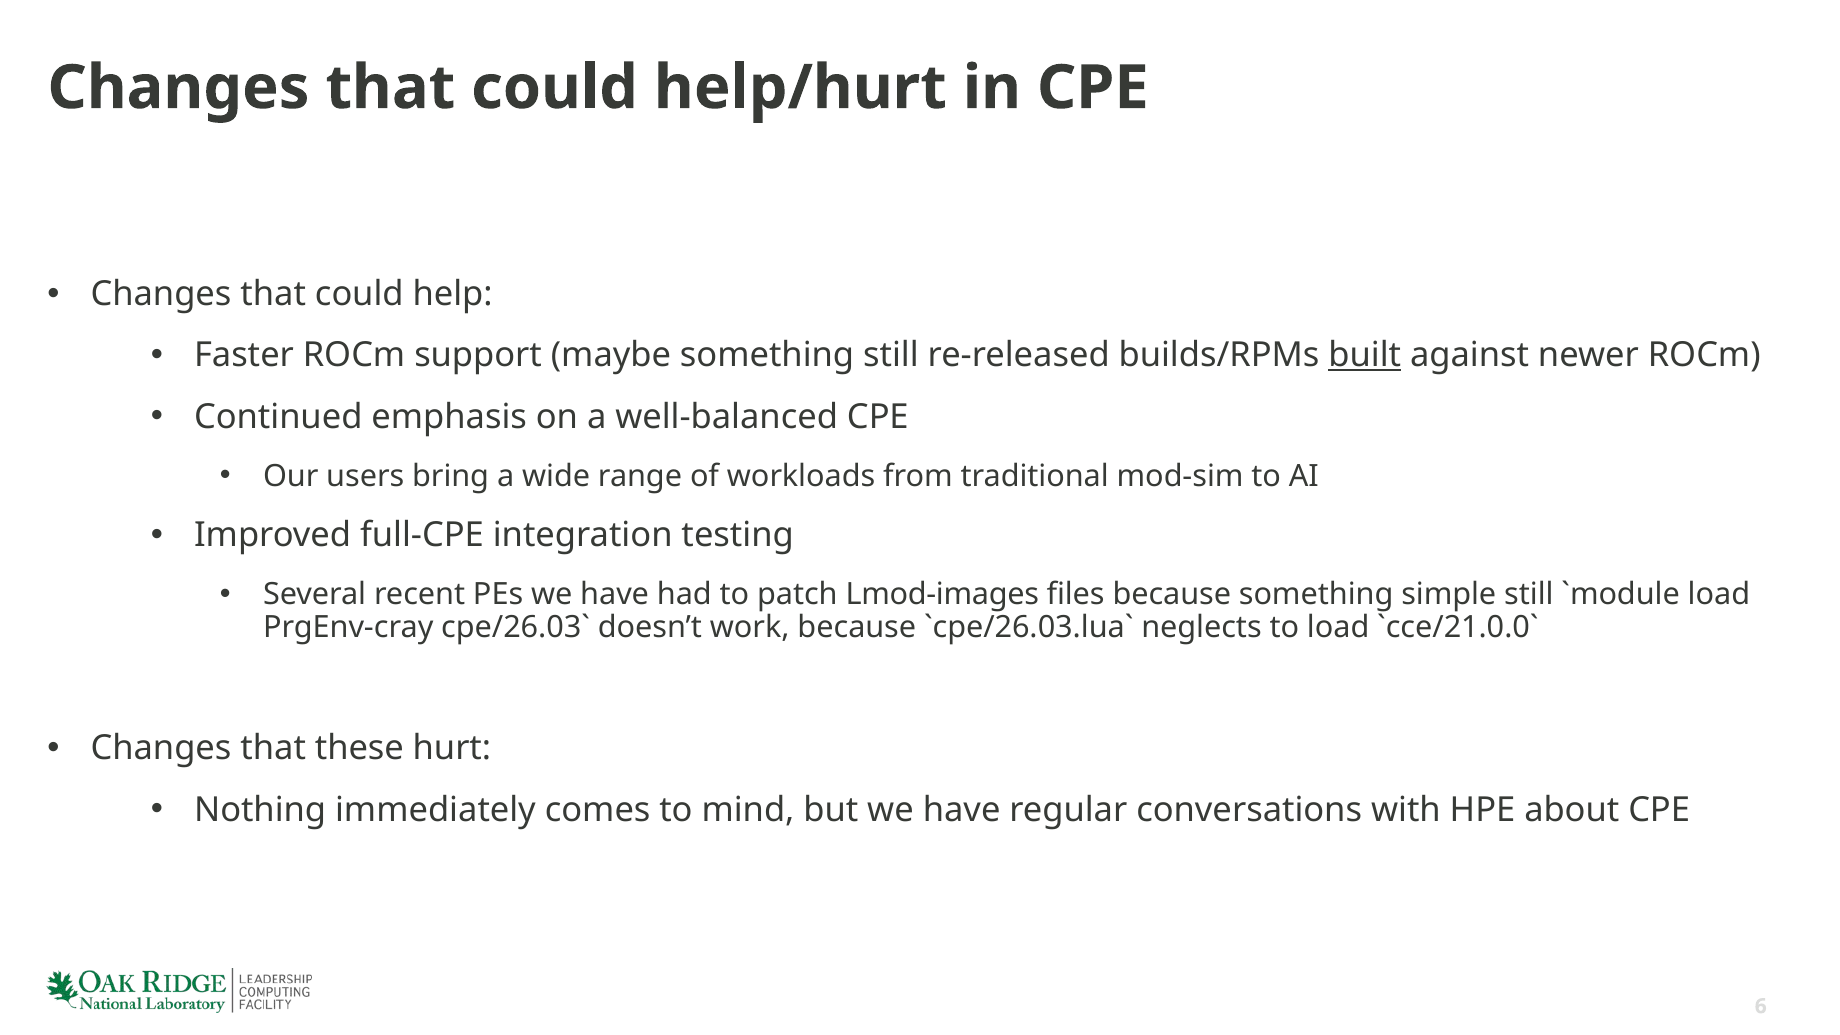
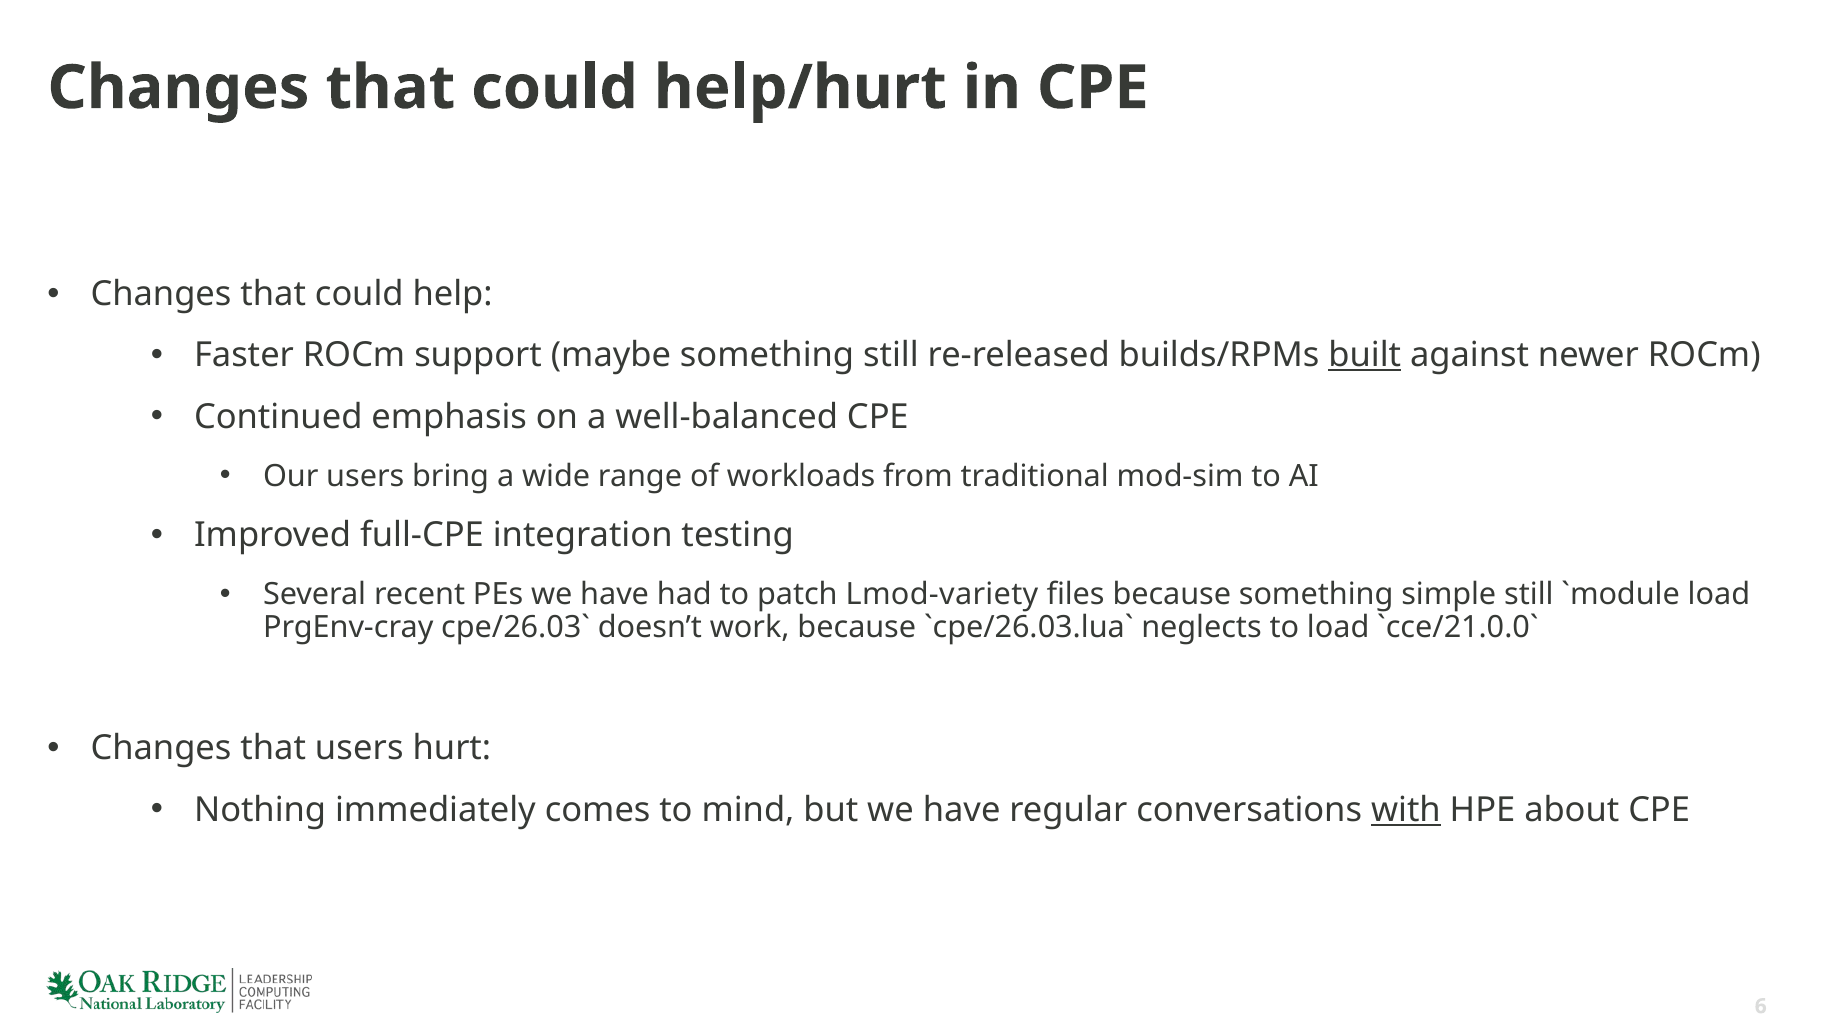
Lmod-images: Lmod-images -> Lmod-variety (942, 595)
that these: these -> users (359, 748)
with underline: none -> present (1406, 810)
